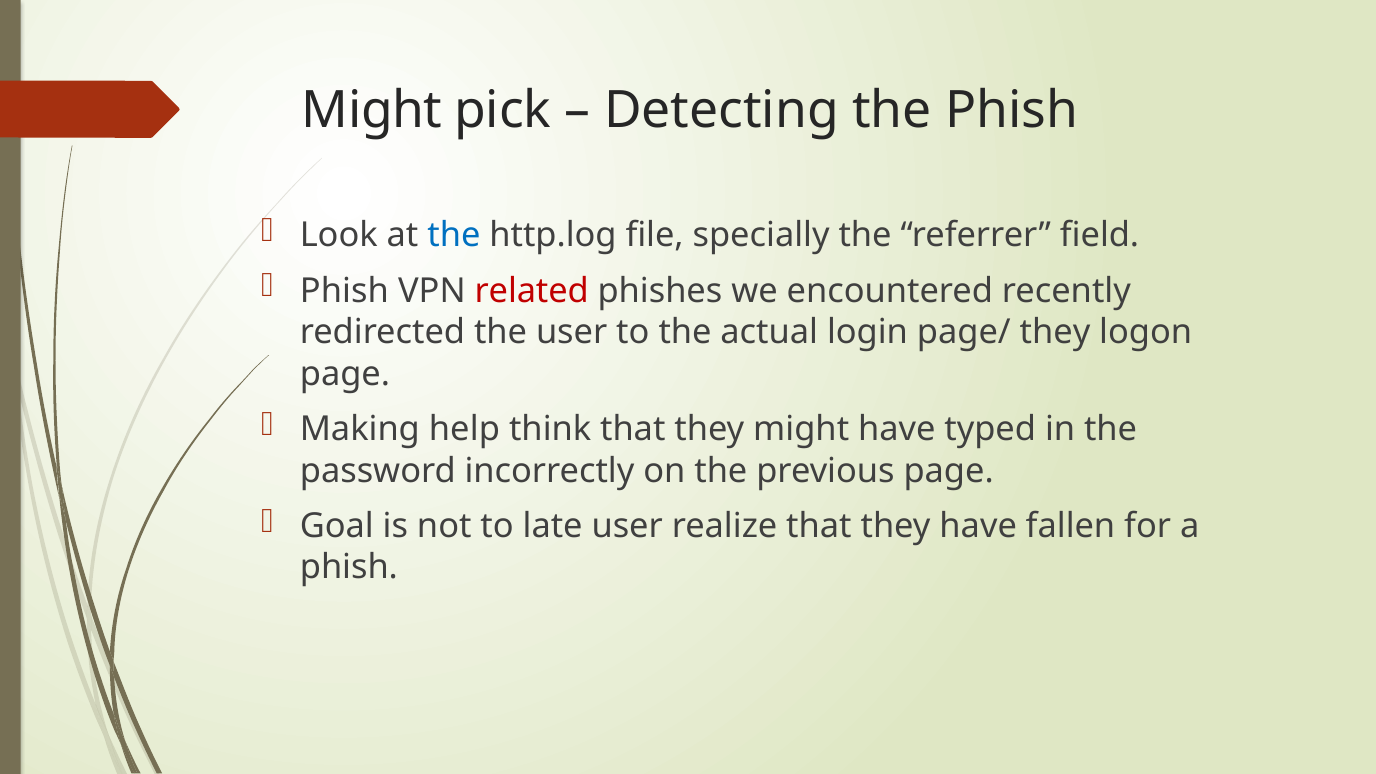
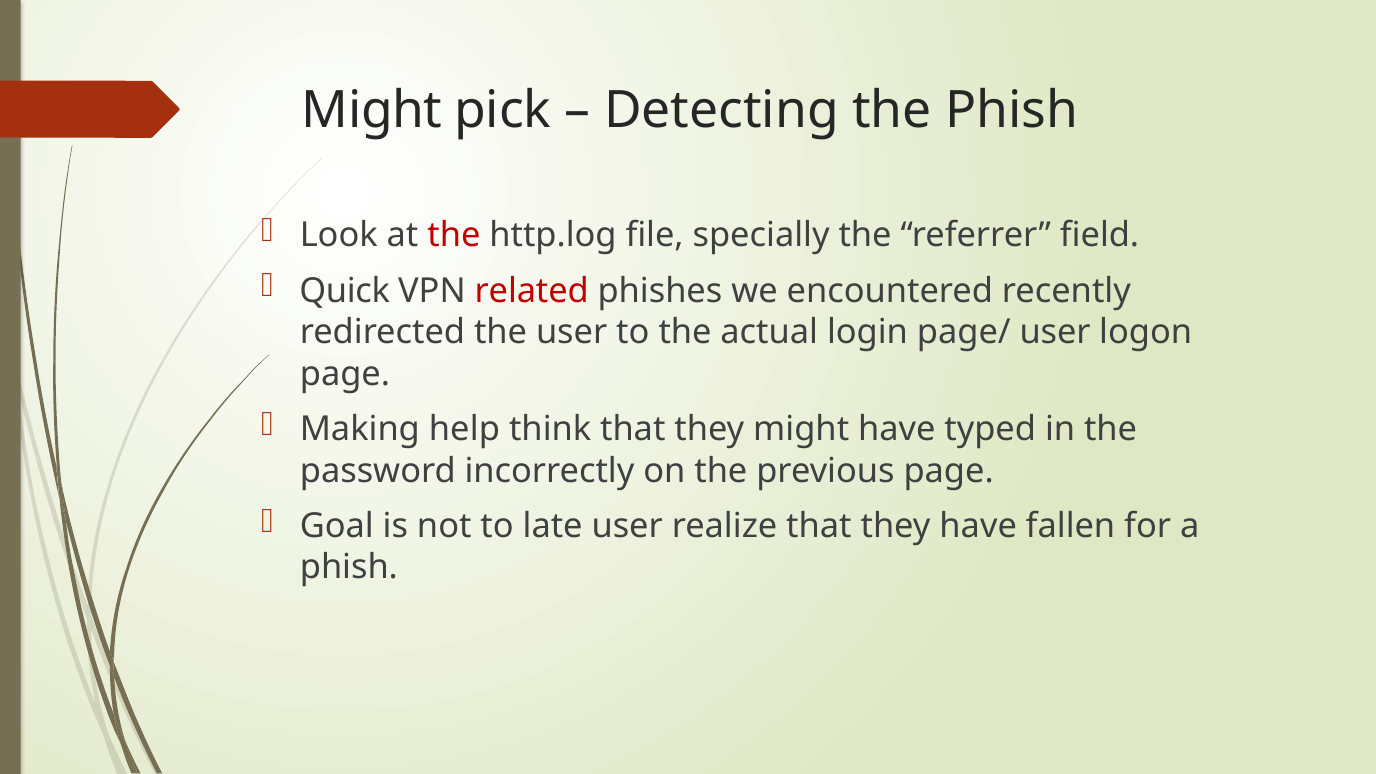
the colour: blue -> red (454, 236)
Phish: Phish -> Quick (345, 291)
page/ they: they -> user (1055, 332)
